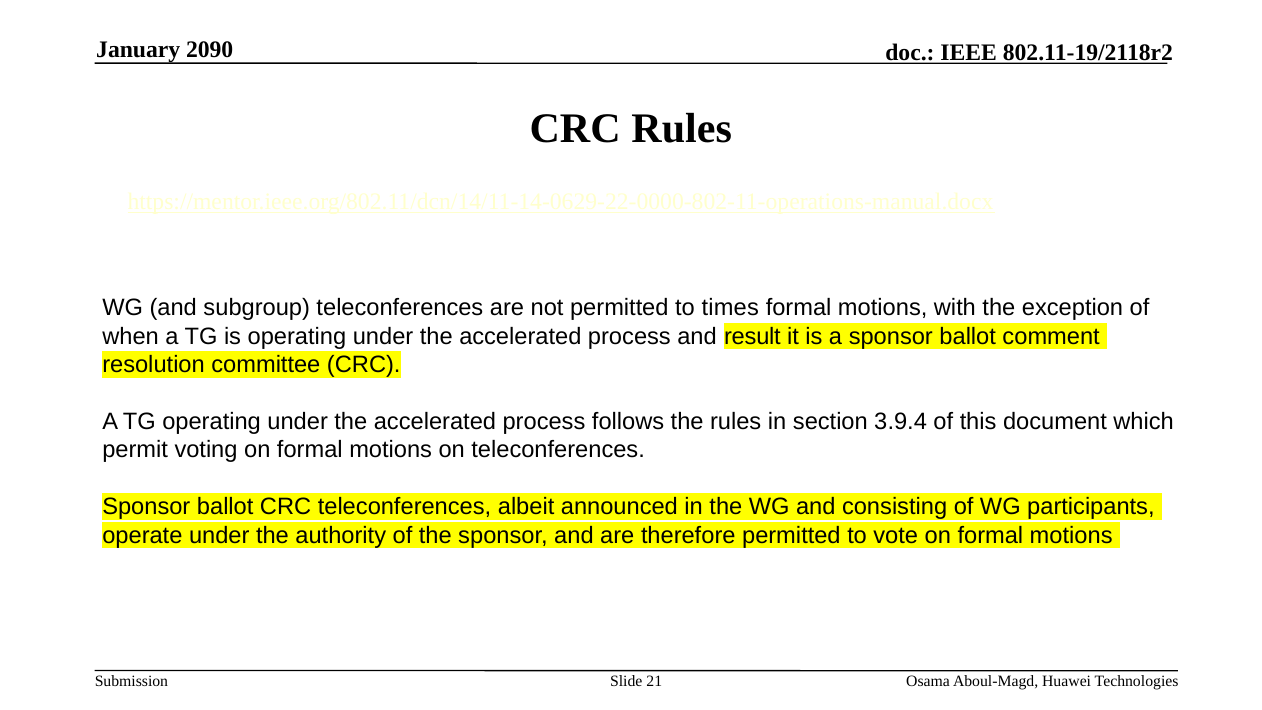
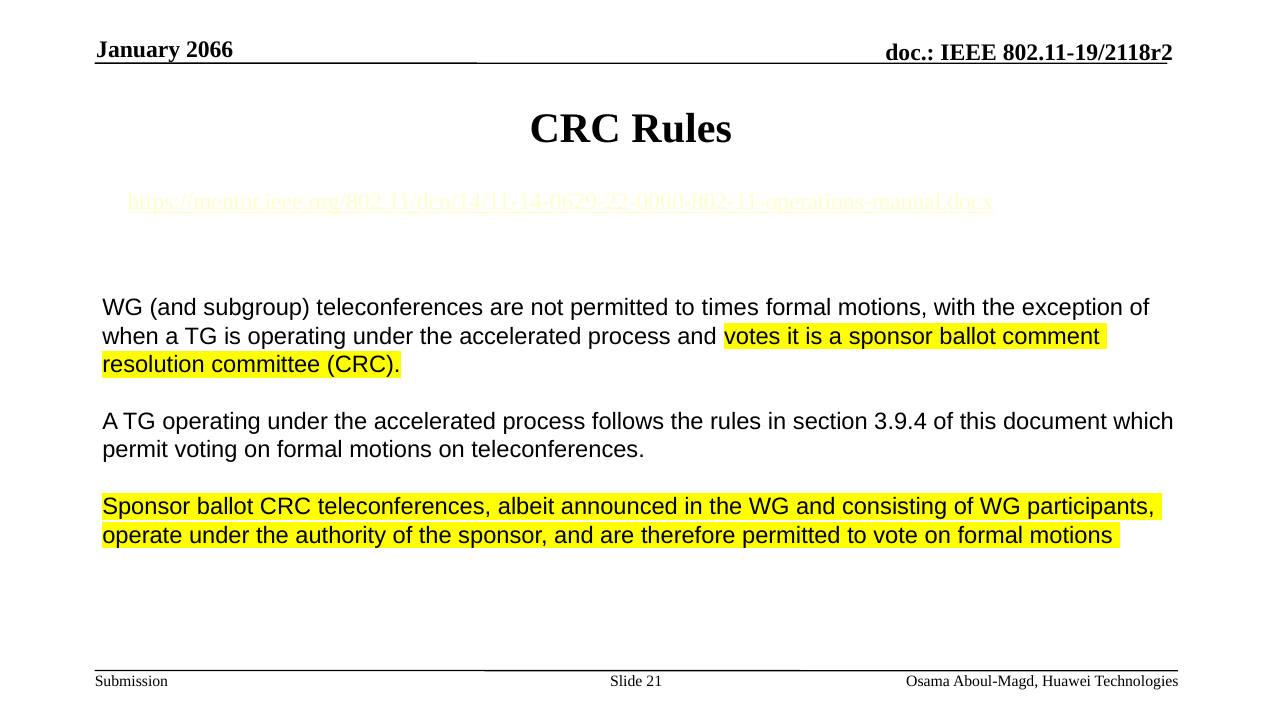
2090: 2090 -> 2066 (210, 50)
result: result -> votes (752, 336)
